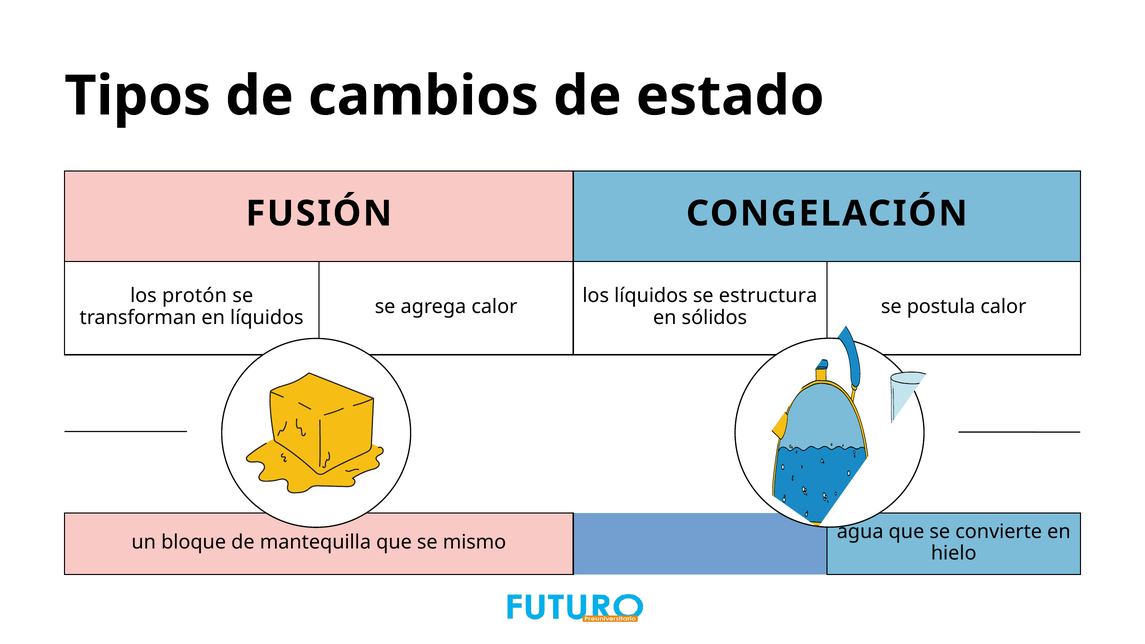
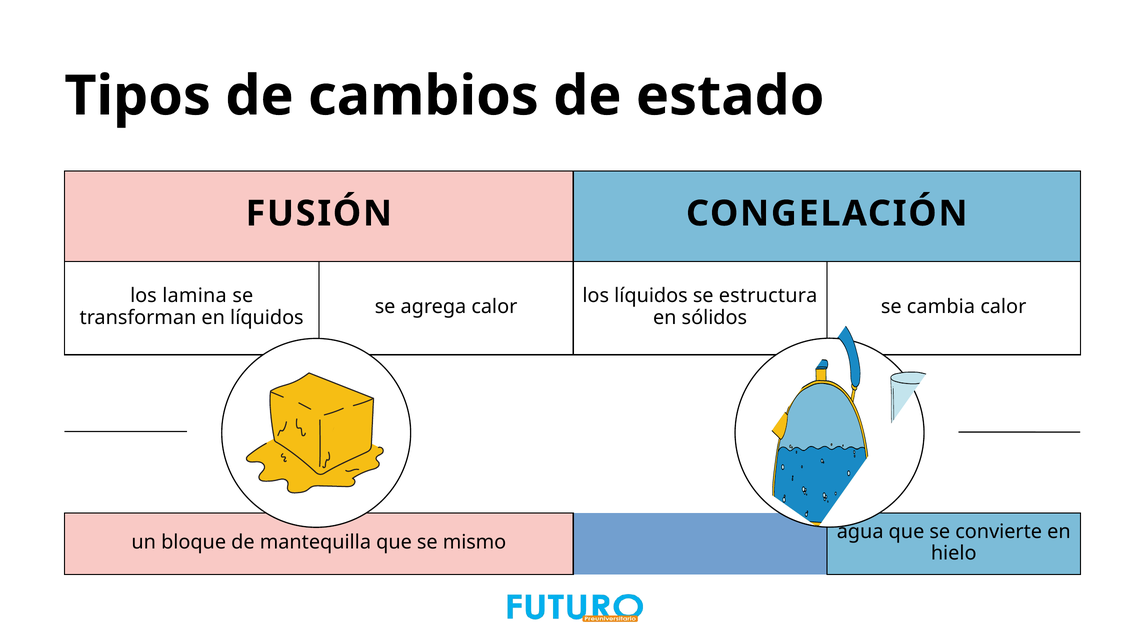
protón: protón -> lamina (195, 296)
postula: postula -> cambia (941, 307)
